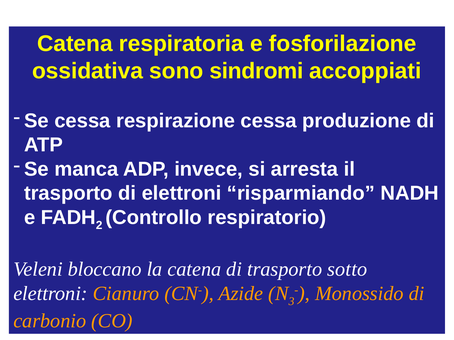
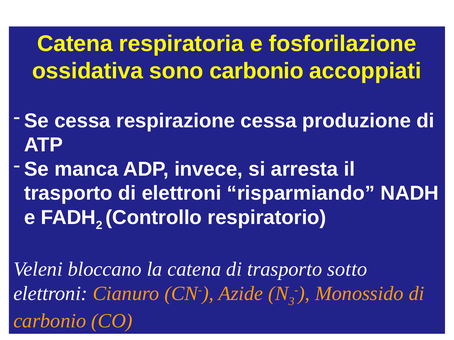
sono sindromi: sindromi -> carbonio (256, 71)
